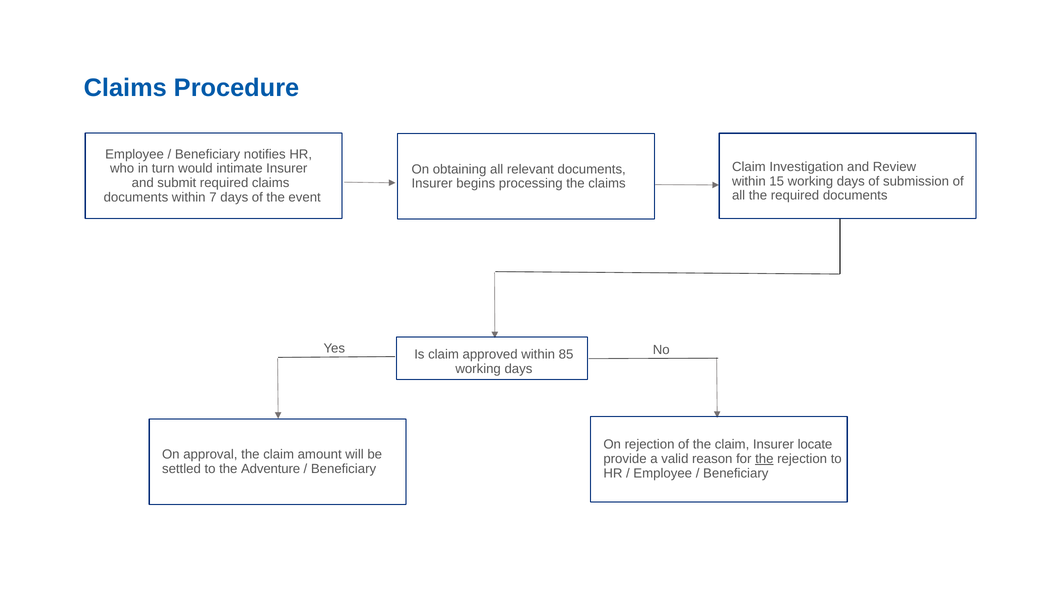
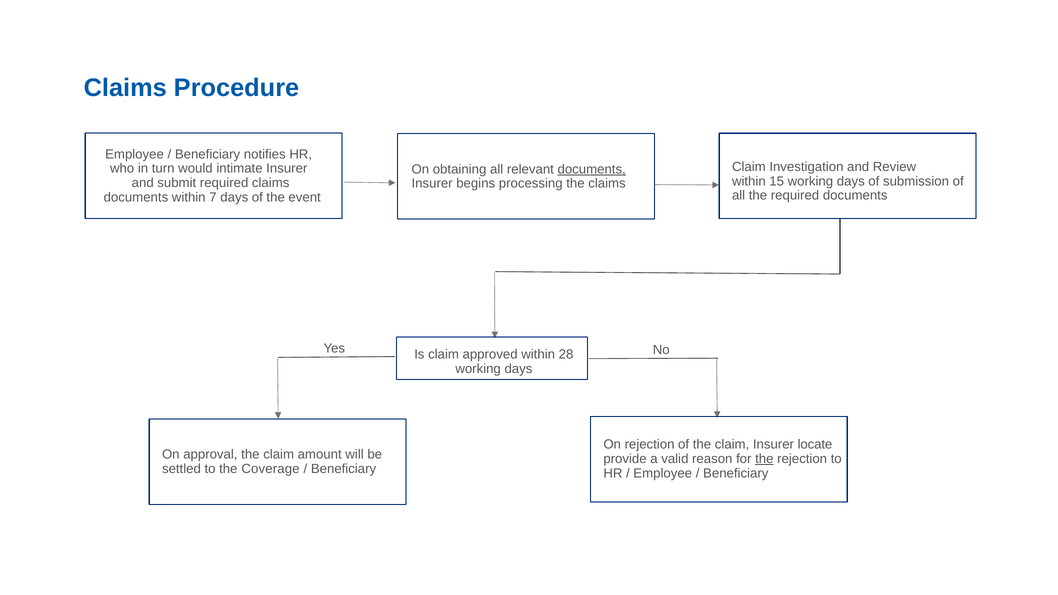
documents underline: none -> present (592, 169)
85: 85 -> 28 (566, 355)
Adventure: Adventure -> Coverage (270, 469)
